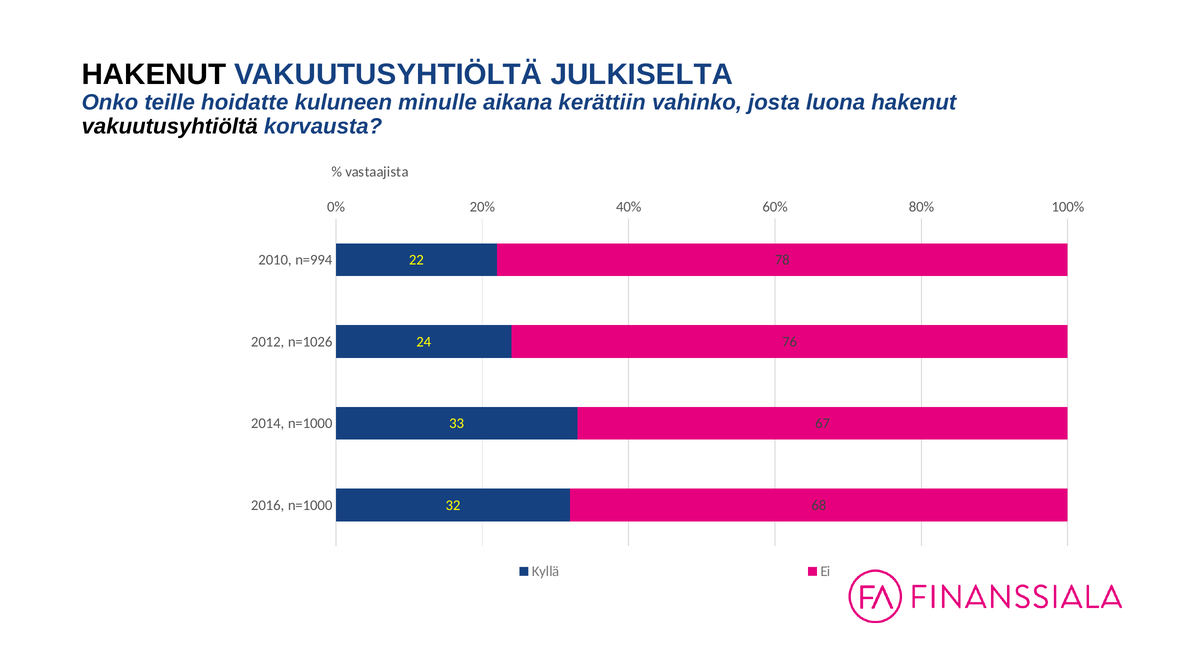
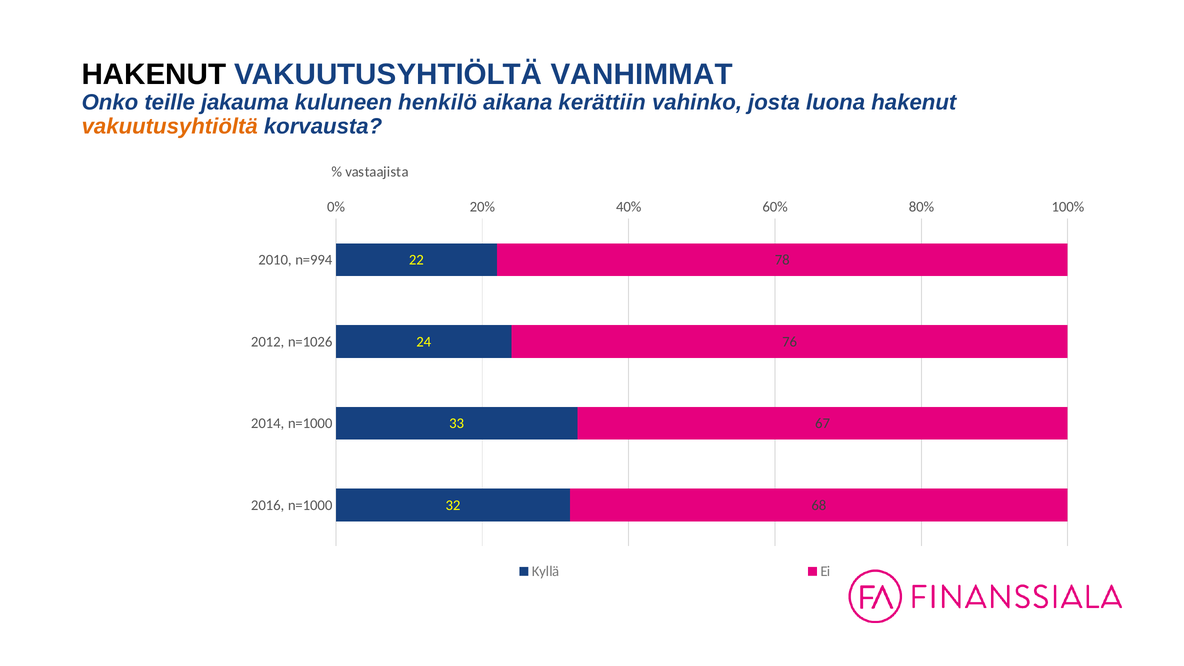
JULKISELTA: JULKISELTA -> VANHIMMAT (642, 75)
hoidatte: hoidatte -> jakauma (245, 103)
minulle: minulle -> henkilö (438, 103)
vakuutusyhtiöltä colour: black -> orange (170, 127)
